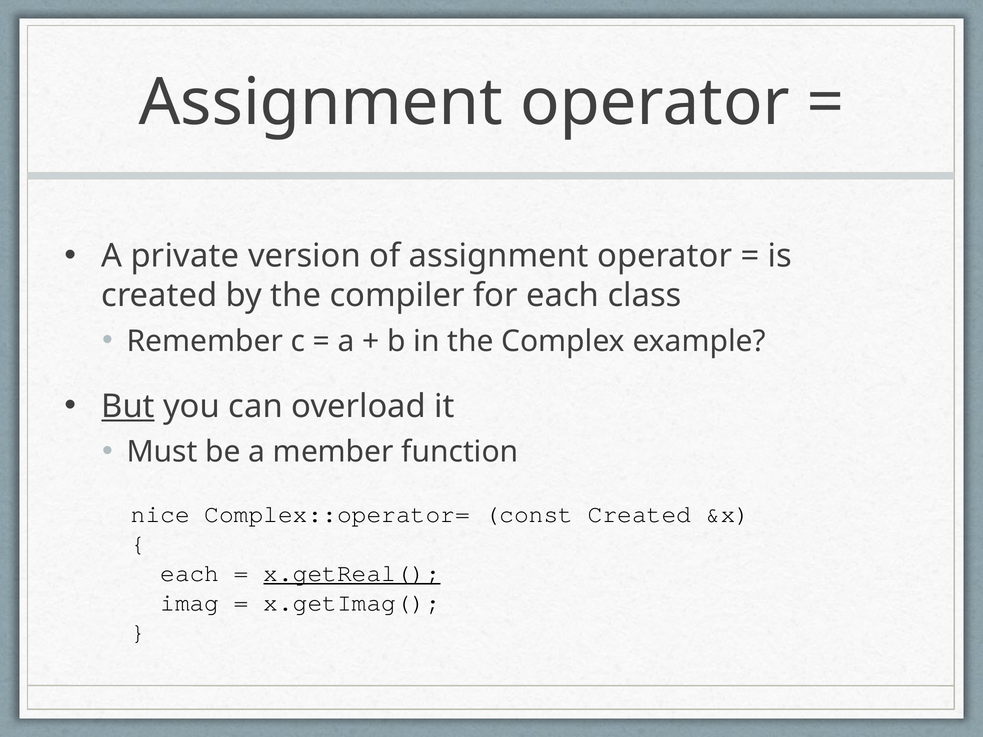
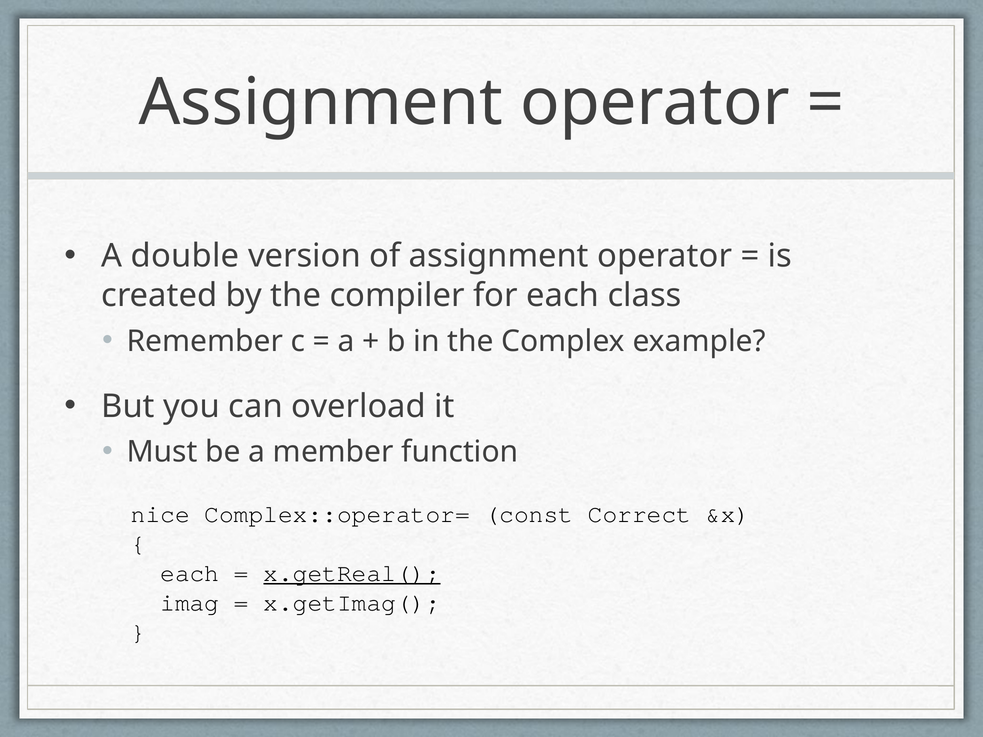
private: private -> double (185, 256)
But underline: present -> none (128, 406)
const Created: Created -> Correct (639, 515)
